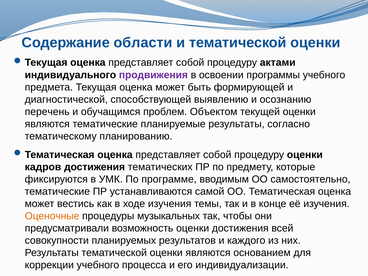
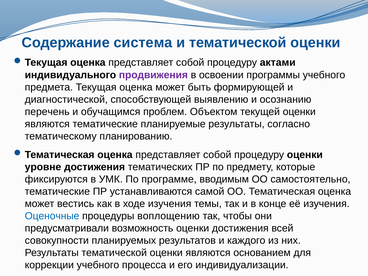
области: области -> система (143, 43)
кадров: кадров -> уровне (43, 167)
Оценочные colour: orange -> blue (52, 216)
музыкальных: музыкальных -> воплощению (168, 216)
